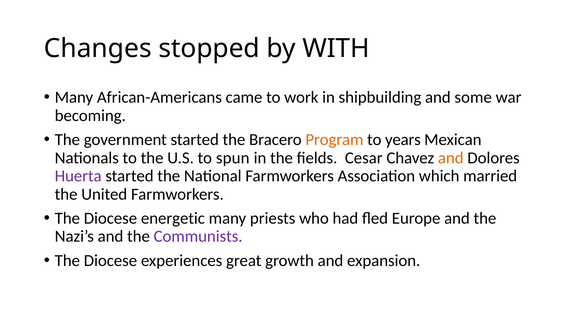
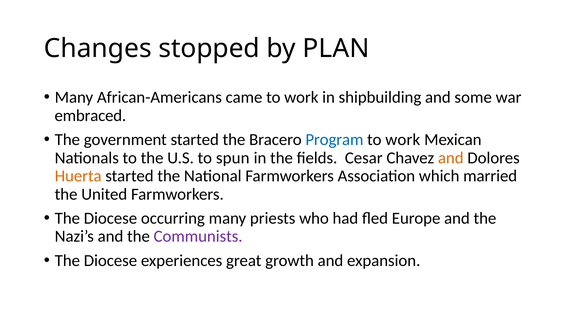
WITH: WITH -> PLAN (336, 48)
becoming: becoming -> embraced (90, 116)
Program colour: orange -> blue (334, 140)
years: years -> work (403, 140)
Huerta colour: purple -> orange (78, 176)
energetic: energetic -> occurring (173, 218)
